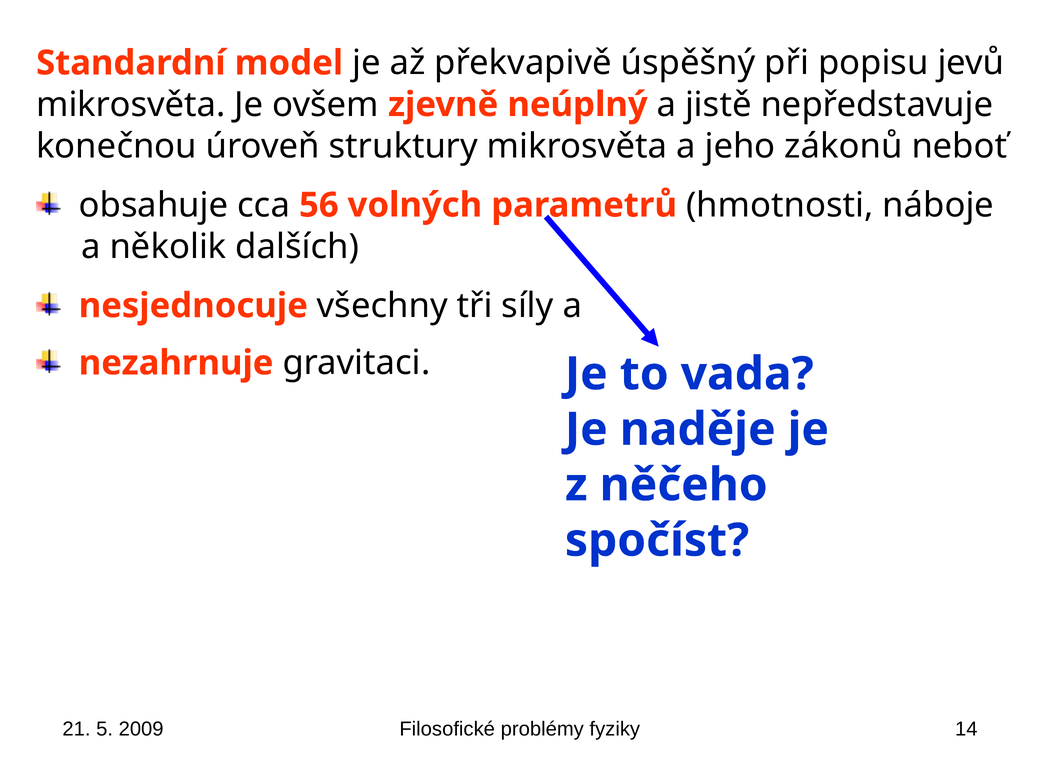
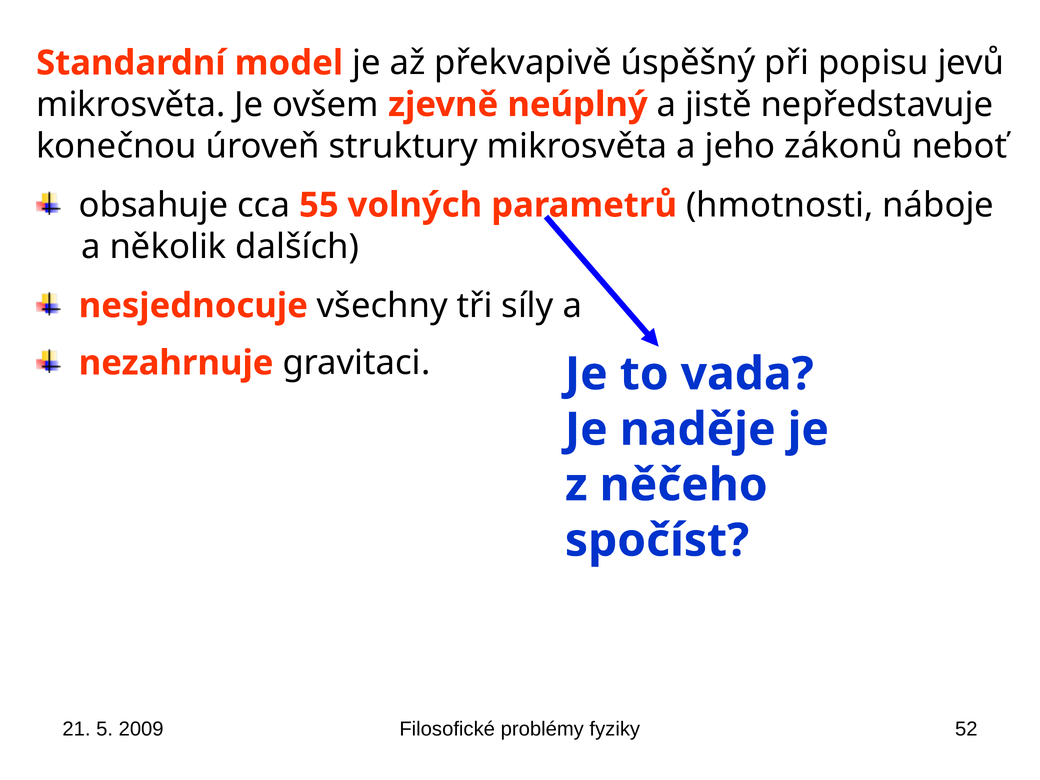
56: 56 -> 55 (319, 205)
14: 14 -> 52 (966, 729)
